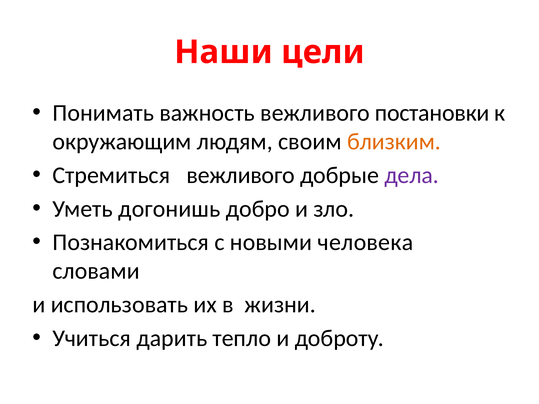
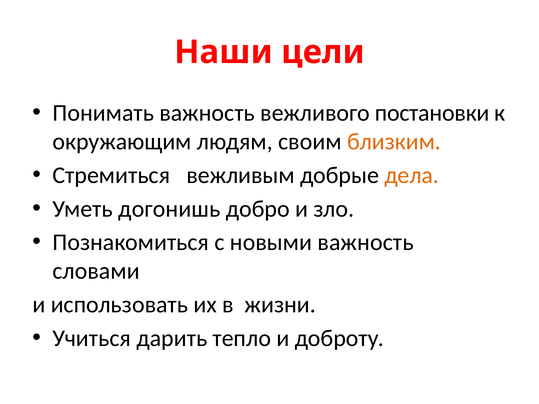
Стремиться вежливого: вежливого -> вежливым (241, 175)
дела colour: purple -> orange (412, 175)
новыми человека: человека -> важность (366, 242)
